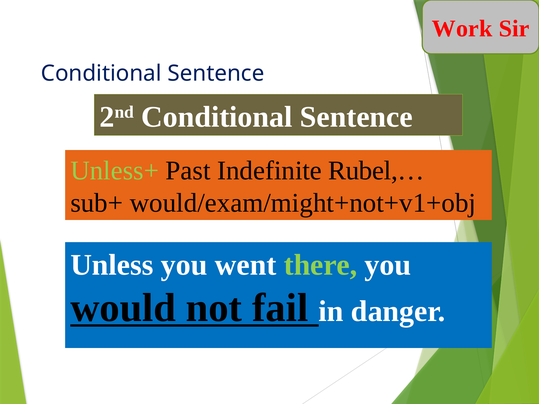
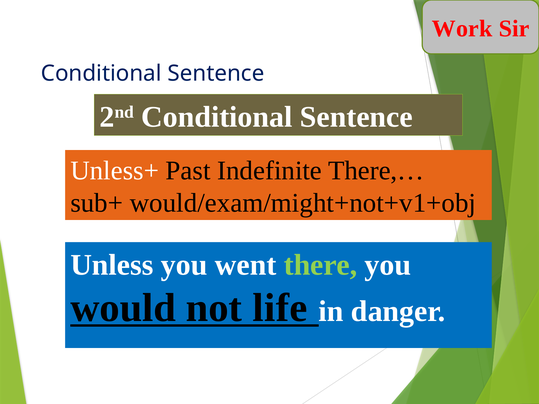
Unless+ colour: light green -> white (115, 171)
Rubel,…: Rubel,… -> There,… (376, 171)
fail: fail -> life (280, 308)
